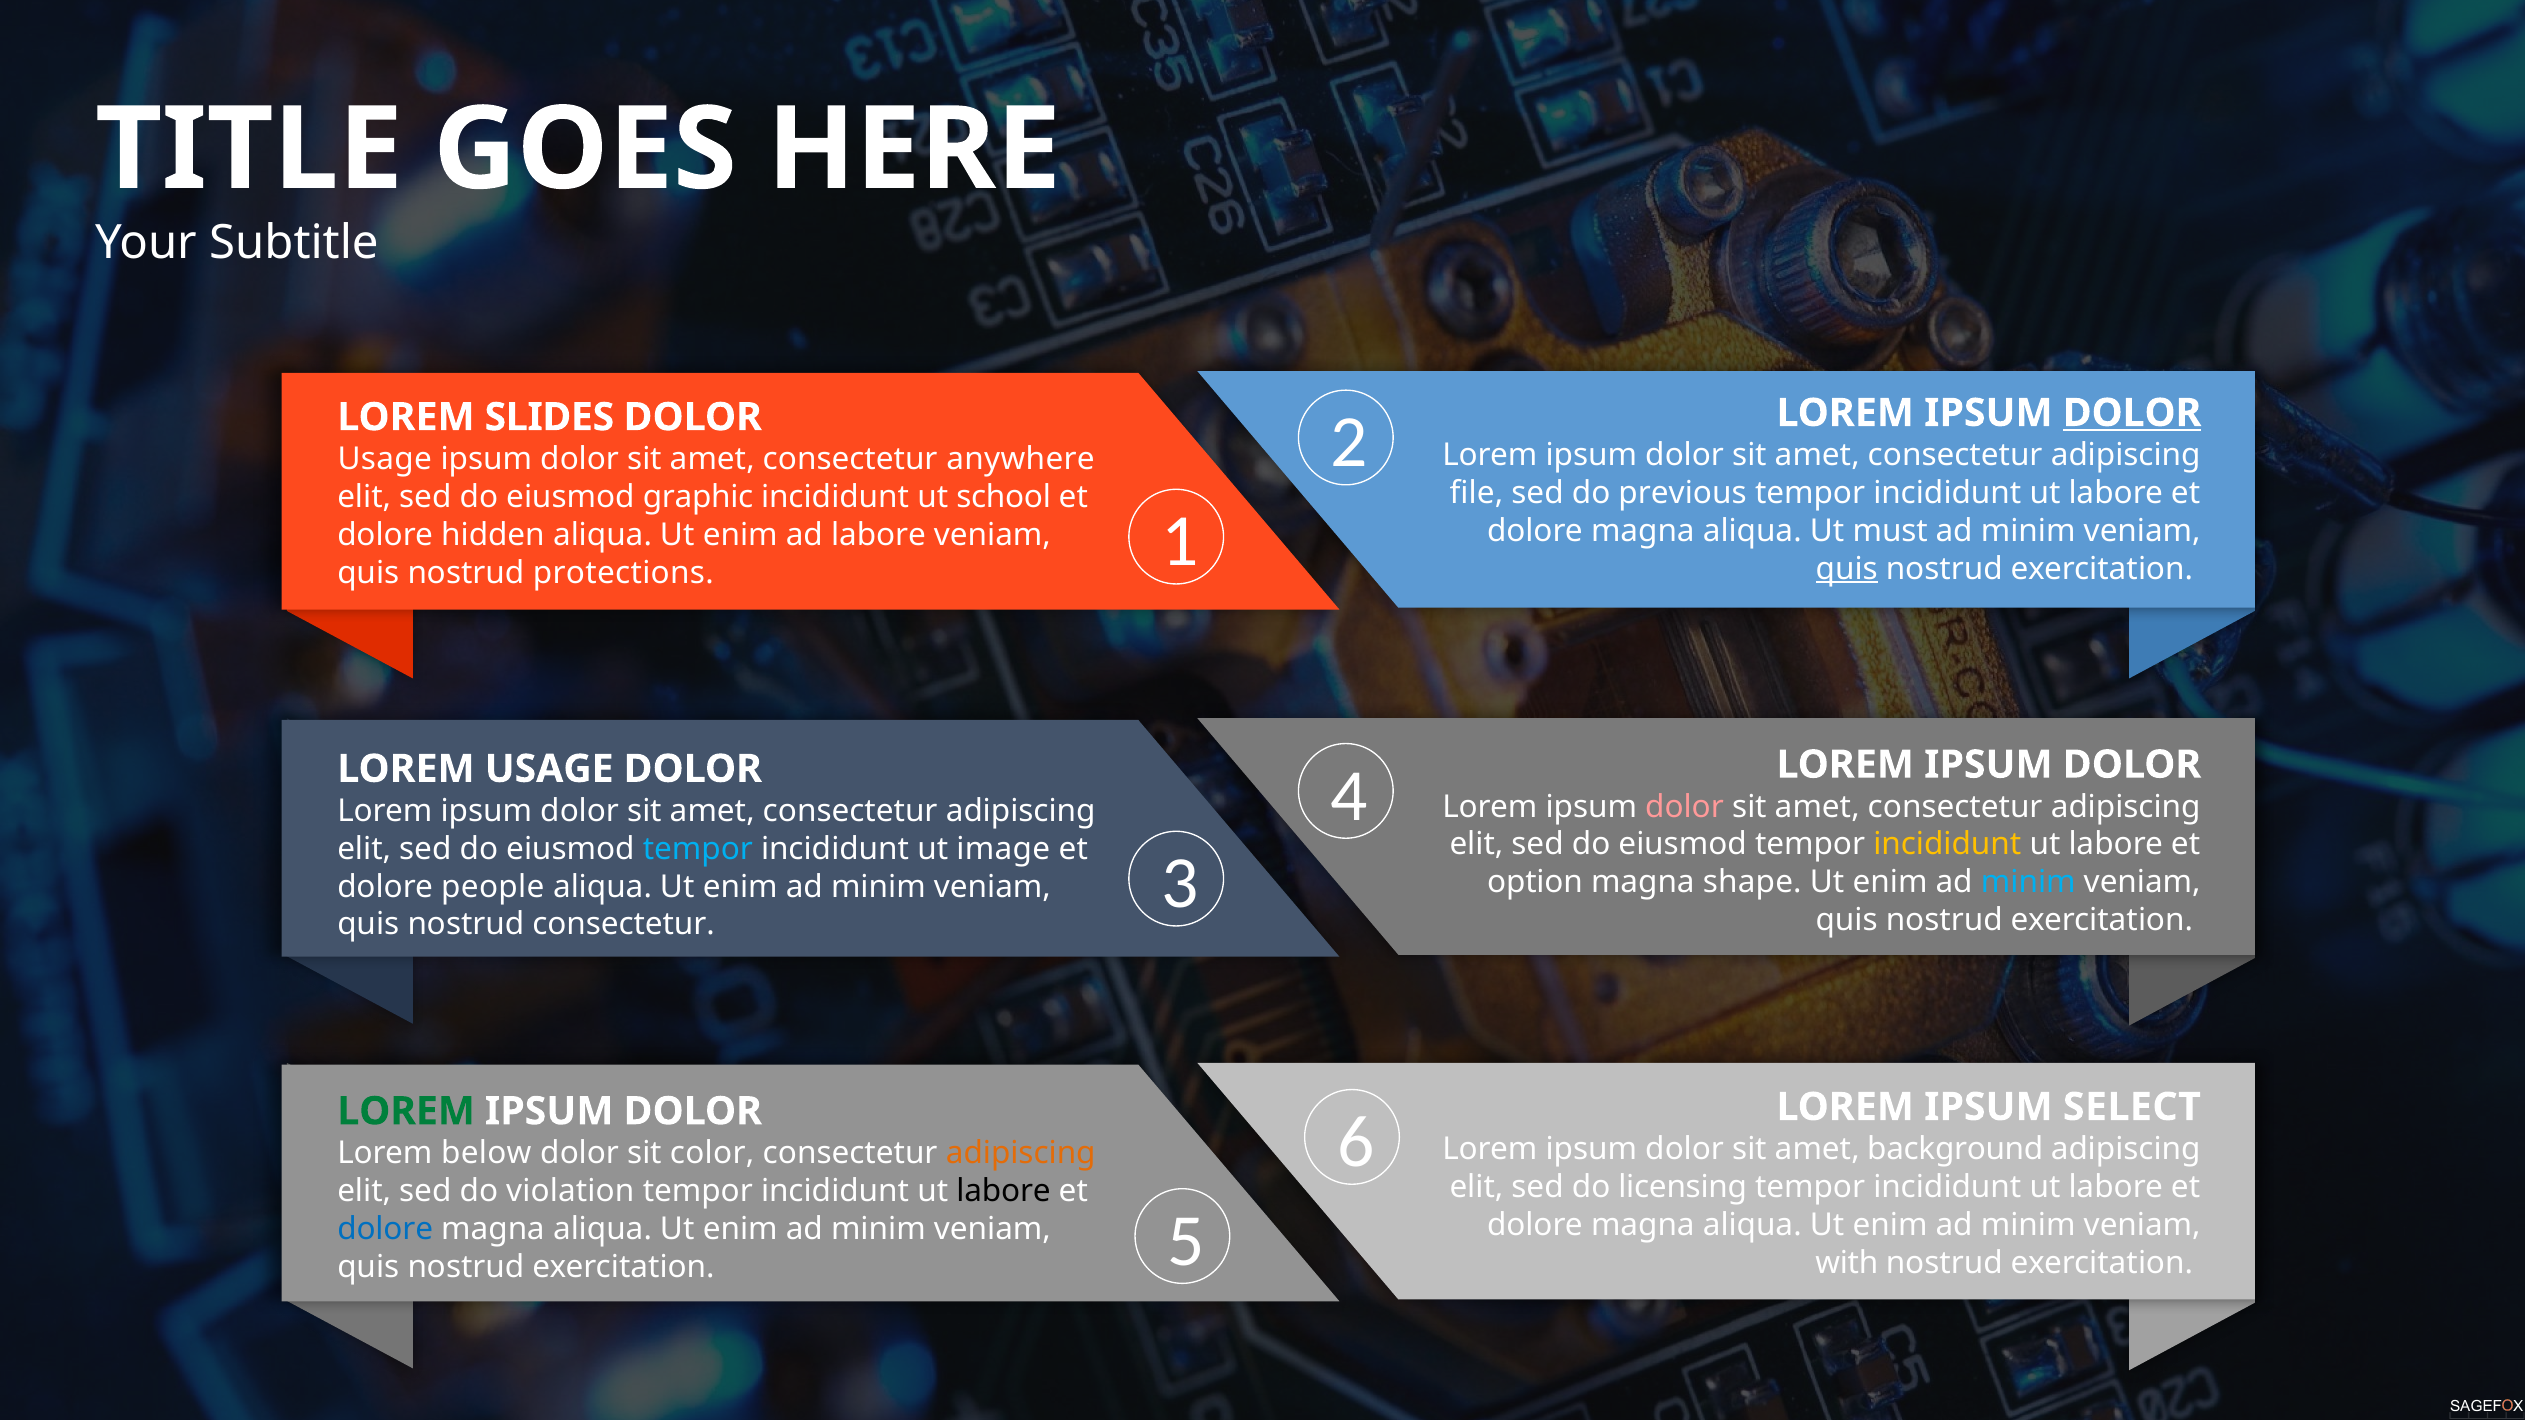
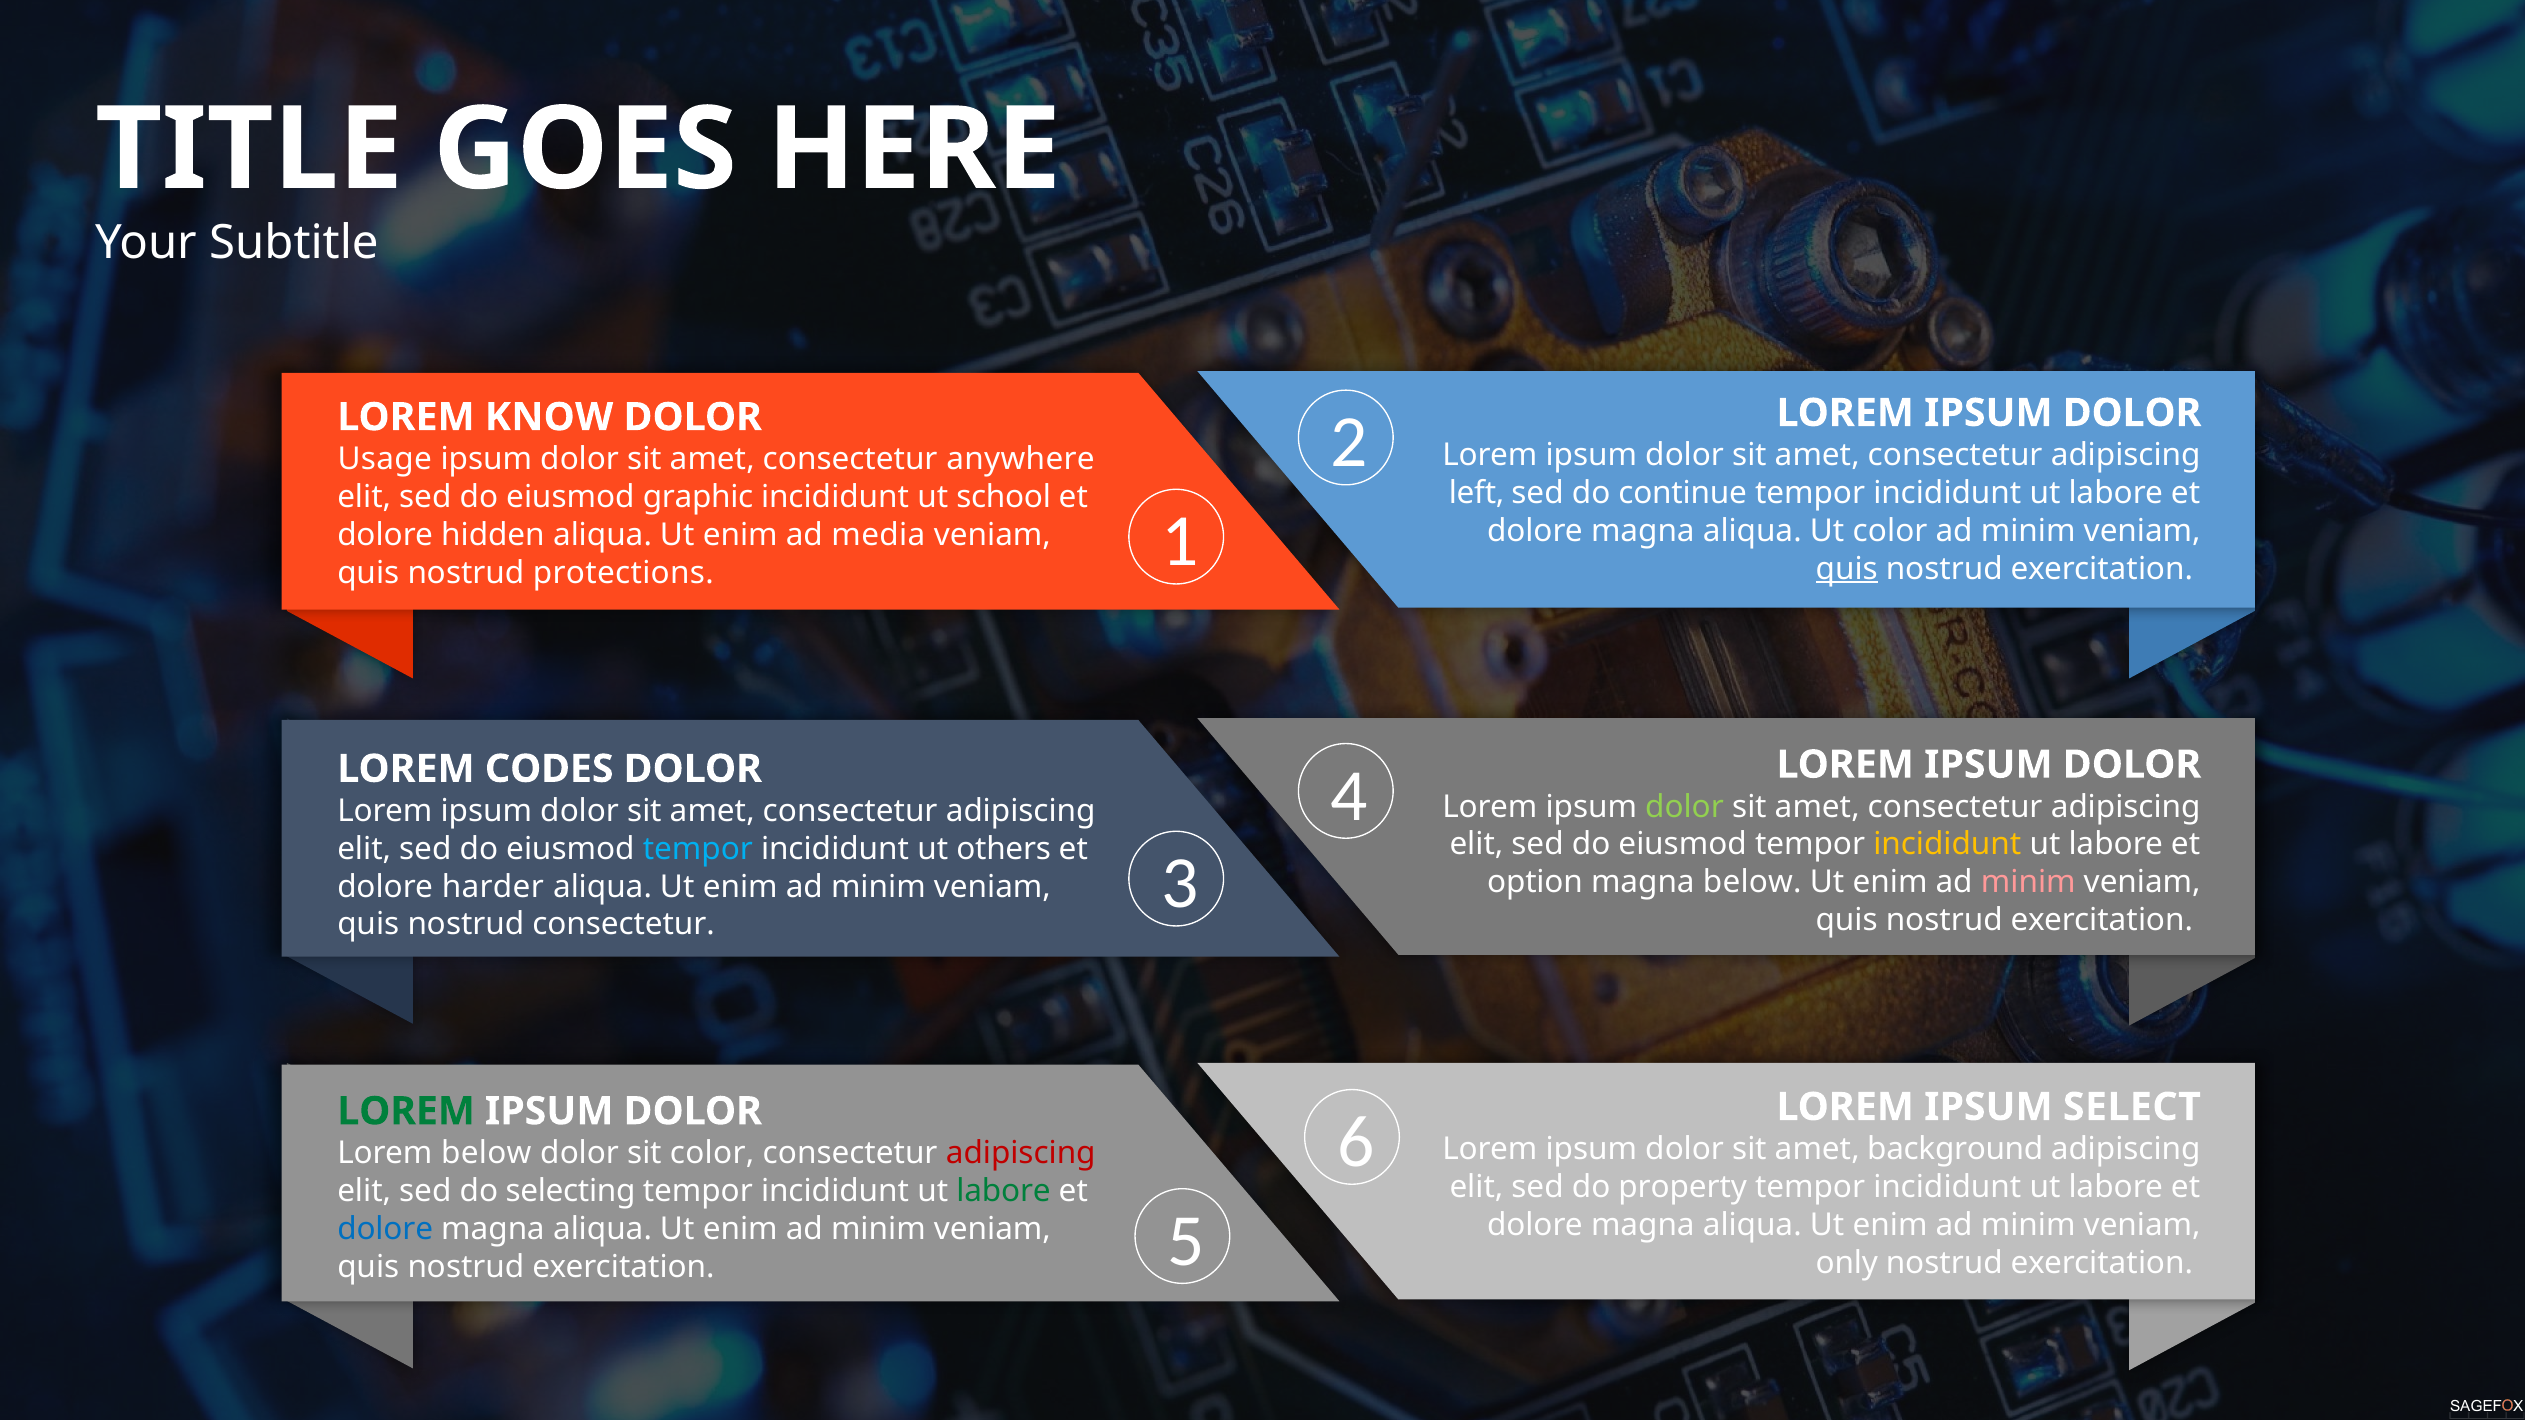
DOLOR underline: present -> none (2132, 413)
SLIDES: SLIDES -> KNOW (549, 417)
file: file -> left (1477, 493)
previous: previous -> continue (1683, 493)
Ut must: must -> color (1890, 531)
ad labore: labore -> media (878, 535)
LOREM USAGE: USAGE -> CODES (549, 769)
dolor colour: pink -> light green (1685, 807)
image: image -> others (1004, 849)
magna shape: shape -> below (1752, 883)
minim colour: light blue -> pink (2028, 883)
people: people -> harder (493, 887)
adipiscing colour: orange -> red (1021, 1154)
licensing: licensing -> property (1683, 1187)
violation: violation -> selecting (571, 1191)
labore colour: black -> green (1004, 1191)
with: with -> only (1847, 1263)
